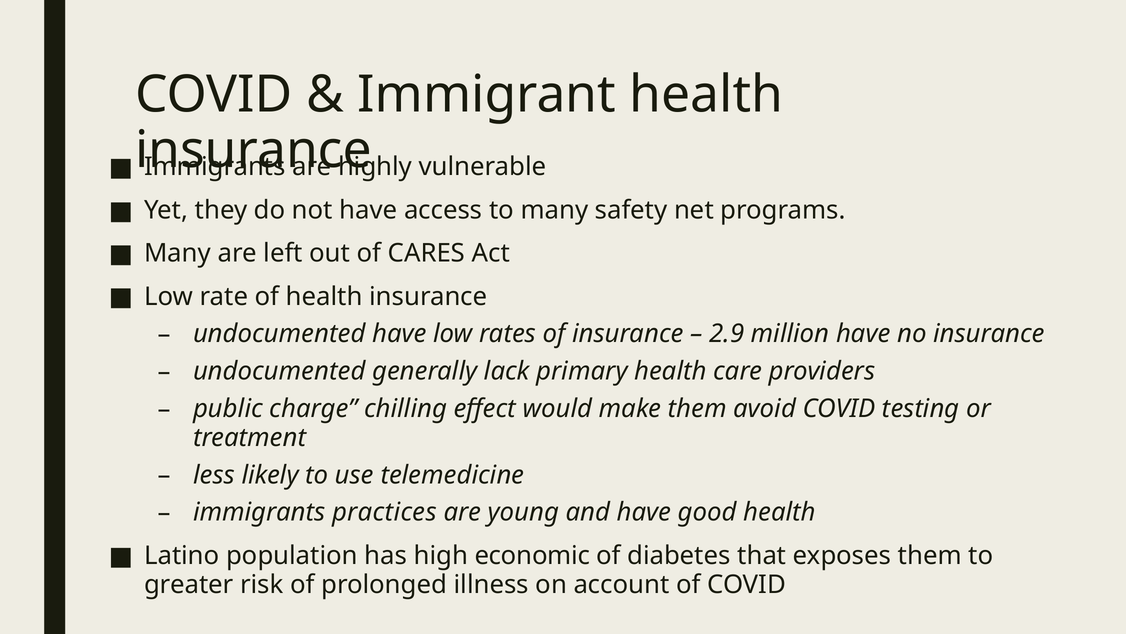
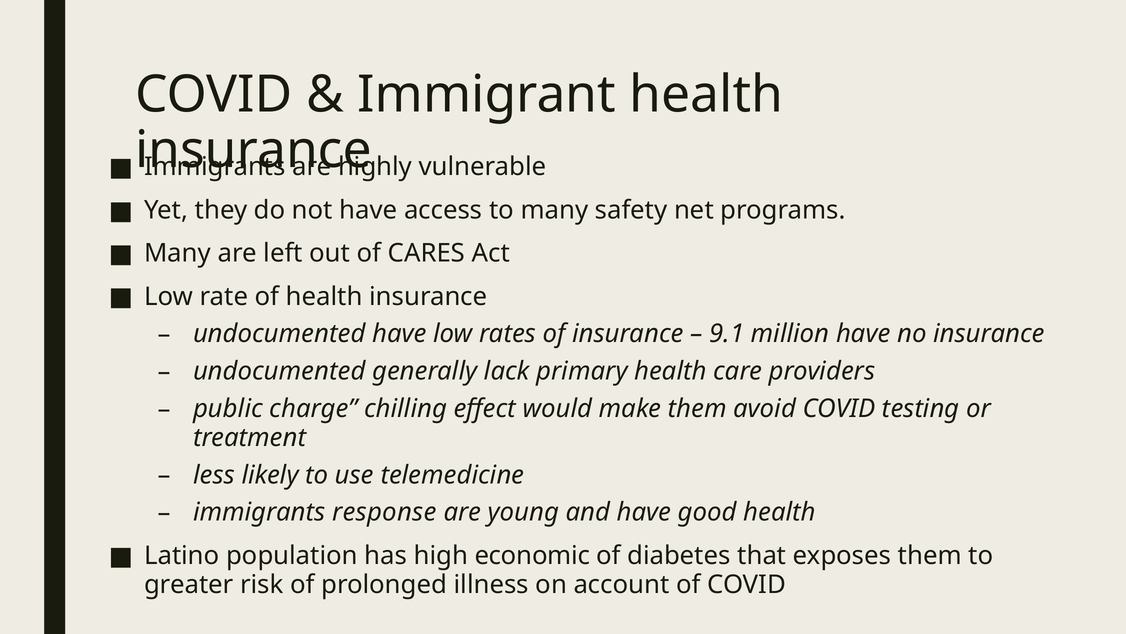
2.9: 2.9 -> 9.1 (727, 334)
practices: practices -> response (384, 512)
